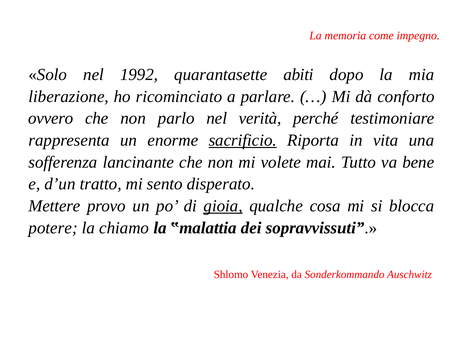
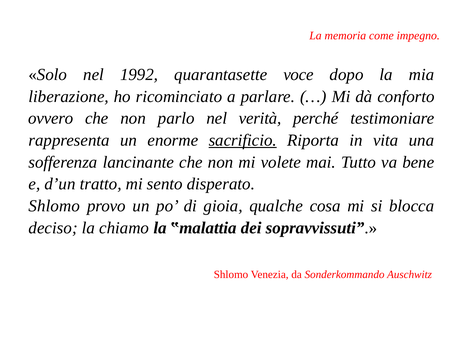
abiti: abiti -> voce (299, 75)
Mettere: Mettere -> Shlomo (54, 206)
gioia underline: present -> none (223, 206)
potere: potere -> deciso (53, 228)
